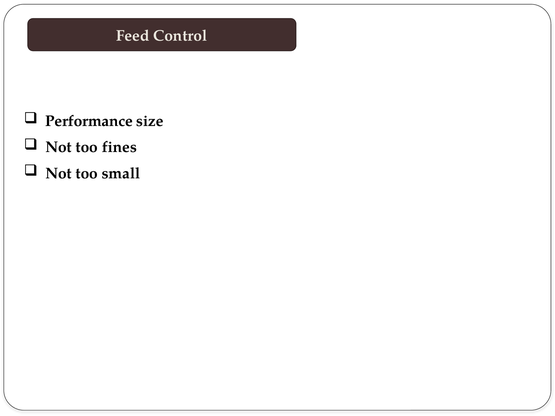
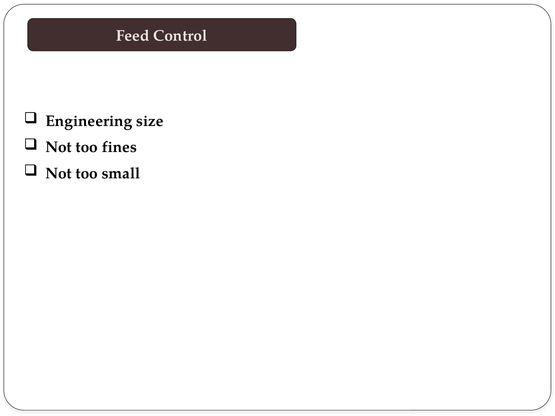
Performance: Performance -> Engineering (89, 121)
